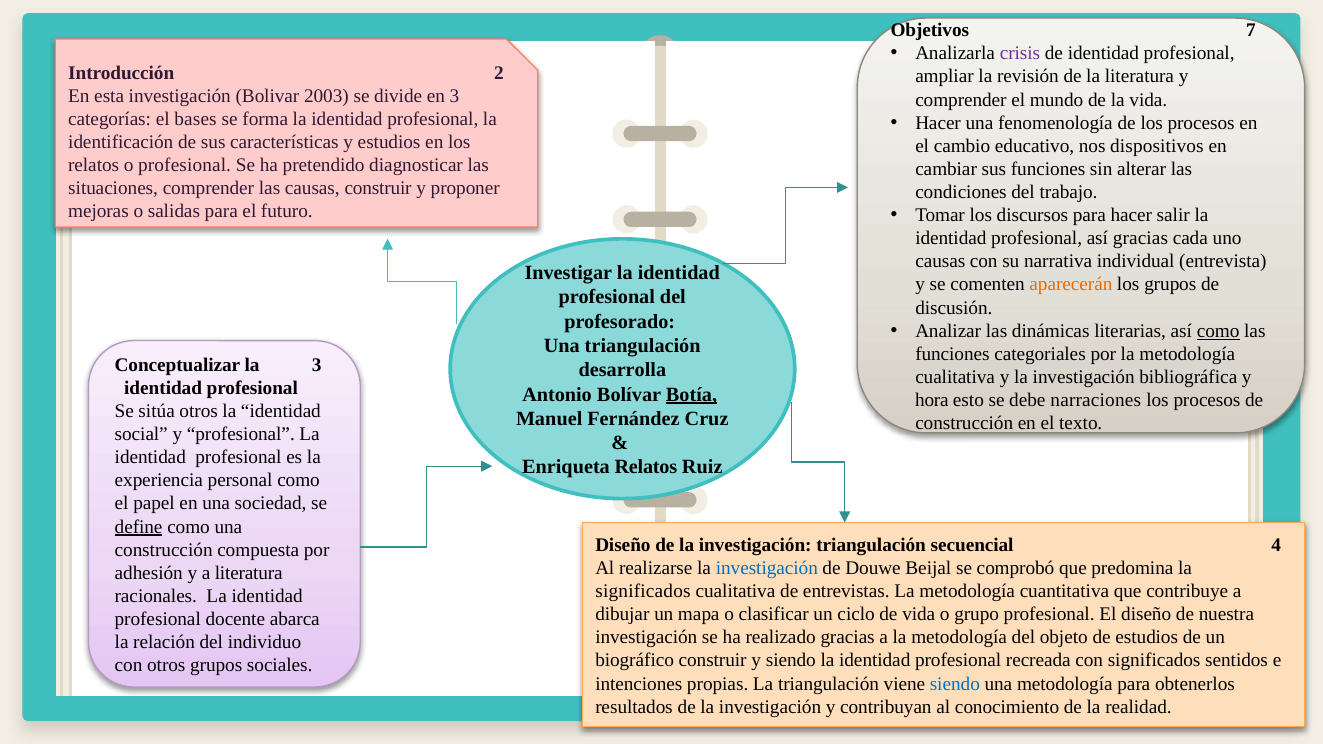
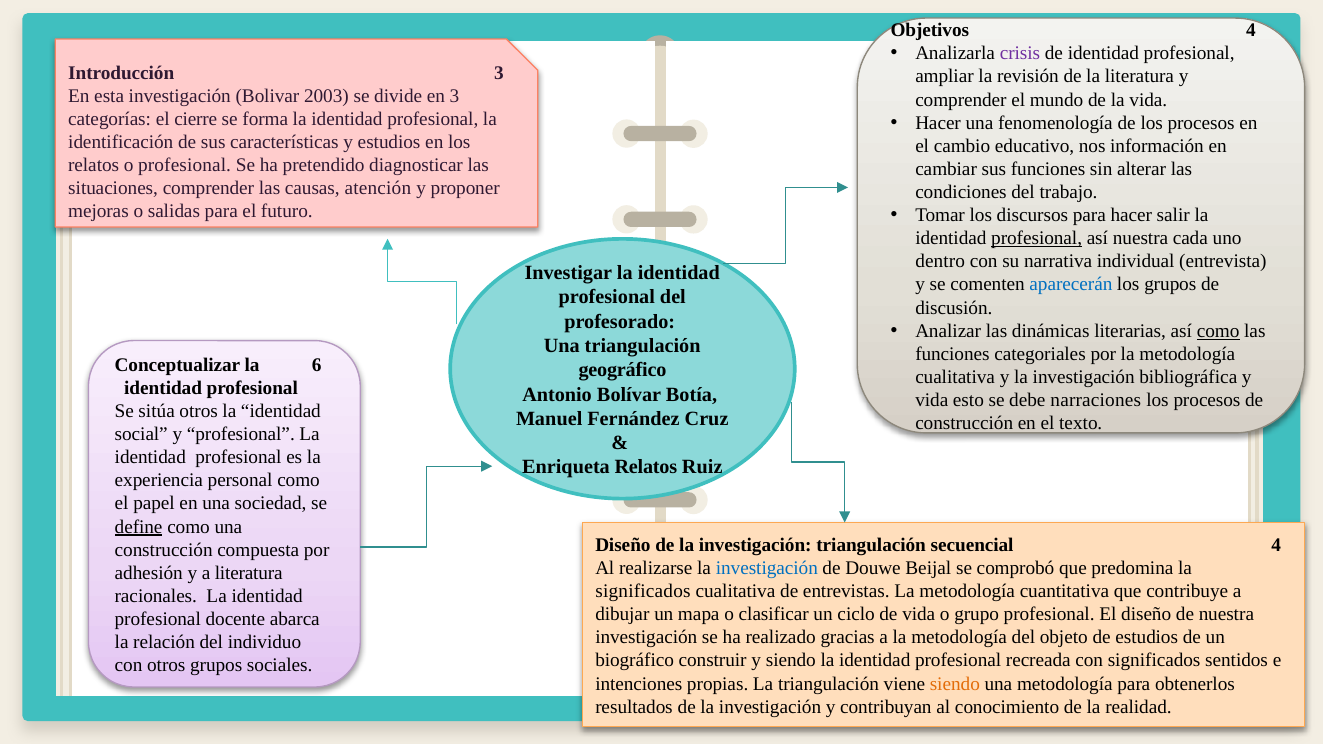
Objetivos 7: 7 -> 4 (1251, 30)
Introducción 2: 2 -> 3 (499, 73)
bases: bases -> cierre (196, 119)
dispositivos: dispositivos -> información (1157, 146)
causas construir: construir -> atención (378, 188)
profesional underline: none -> present (1037, 238)
así gracias: gracias -> nuestra (1141, 238)
causas: causas -> dentro (940, 262)
aparecerán colour: orange -> blue (1071, 285)
la 3: 3 -> 6 (317, 365)
desarrolla: desarrolla -> geográfico (622, 370)
Botía underline: present -> none (692, 395)
hora: hora -> vida (932, 400)
siendo colour: blue -> orange (955, 684)
